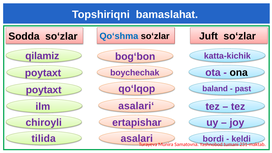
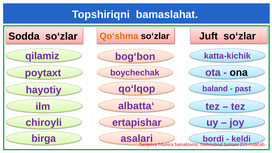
Qo‘shma colour: blue -> orange (119, 36)
poytaxt: poytaxt -> hayotiy (44, 90)
asalari‘: asalari‘ -> albatta‘ (136, 106)
tilida: tilida -> birga (44, 139)
